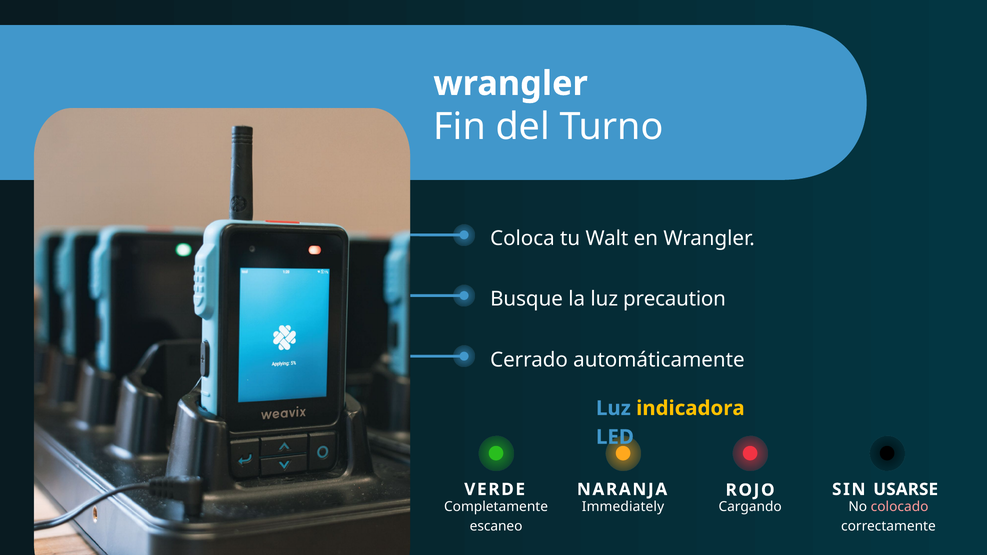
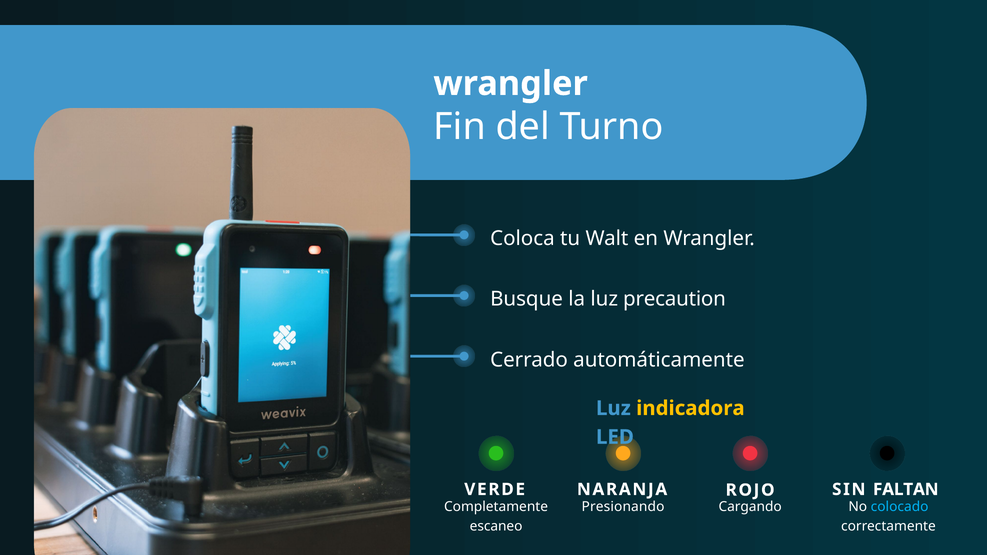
USARSE: USARSE -> FALTAN (906, 490)
Immediately: Immediately -> Presionando (623, 507)
colocado colour: pink -> light blue (900, 507)
